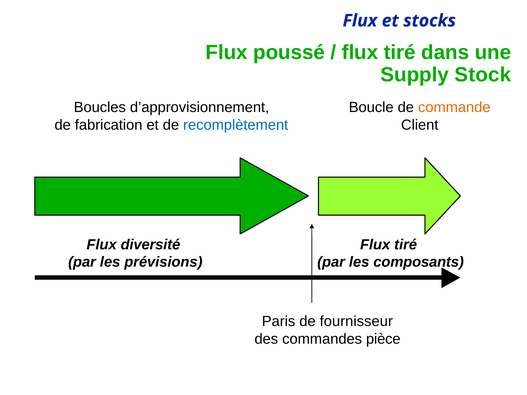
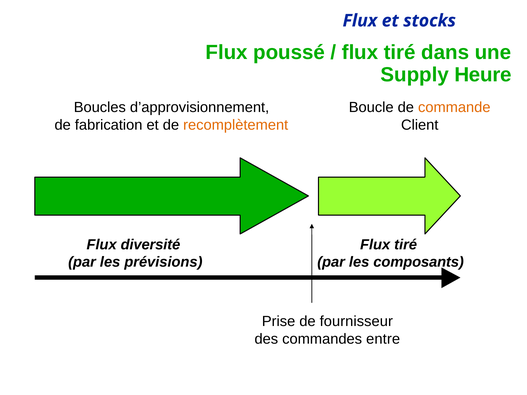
Stock: Stock -> Heure (483, 75)
recomplètement colour: blue -> orange (236, 125)
Paris: Paris -> Prise (279, 322)
pièce: pièce -> entre (383, 339)
